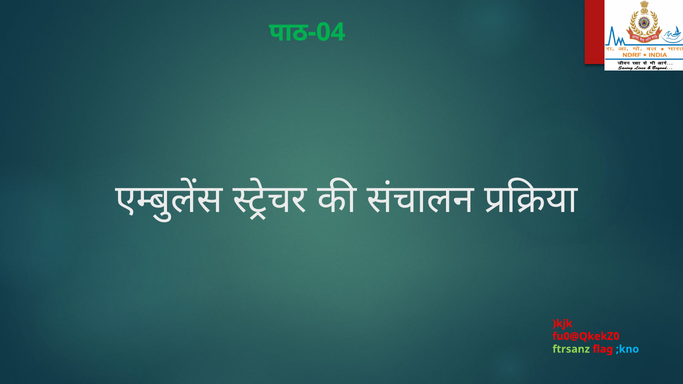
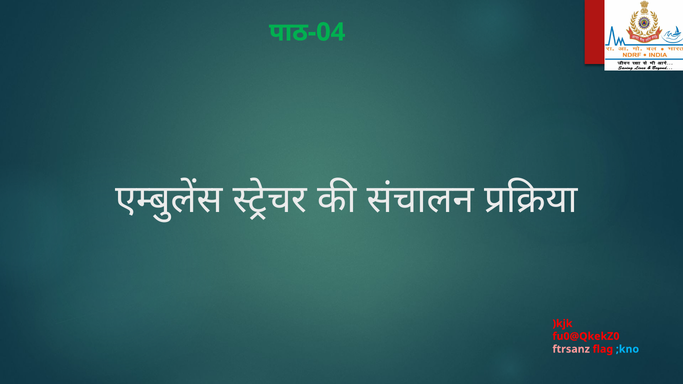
ftrsanz colour: light green -> pink (571, 349)
